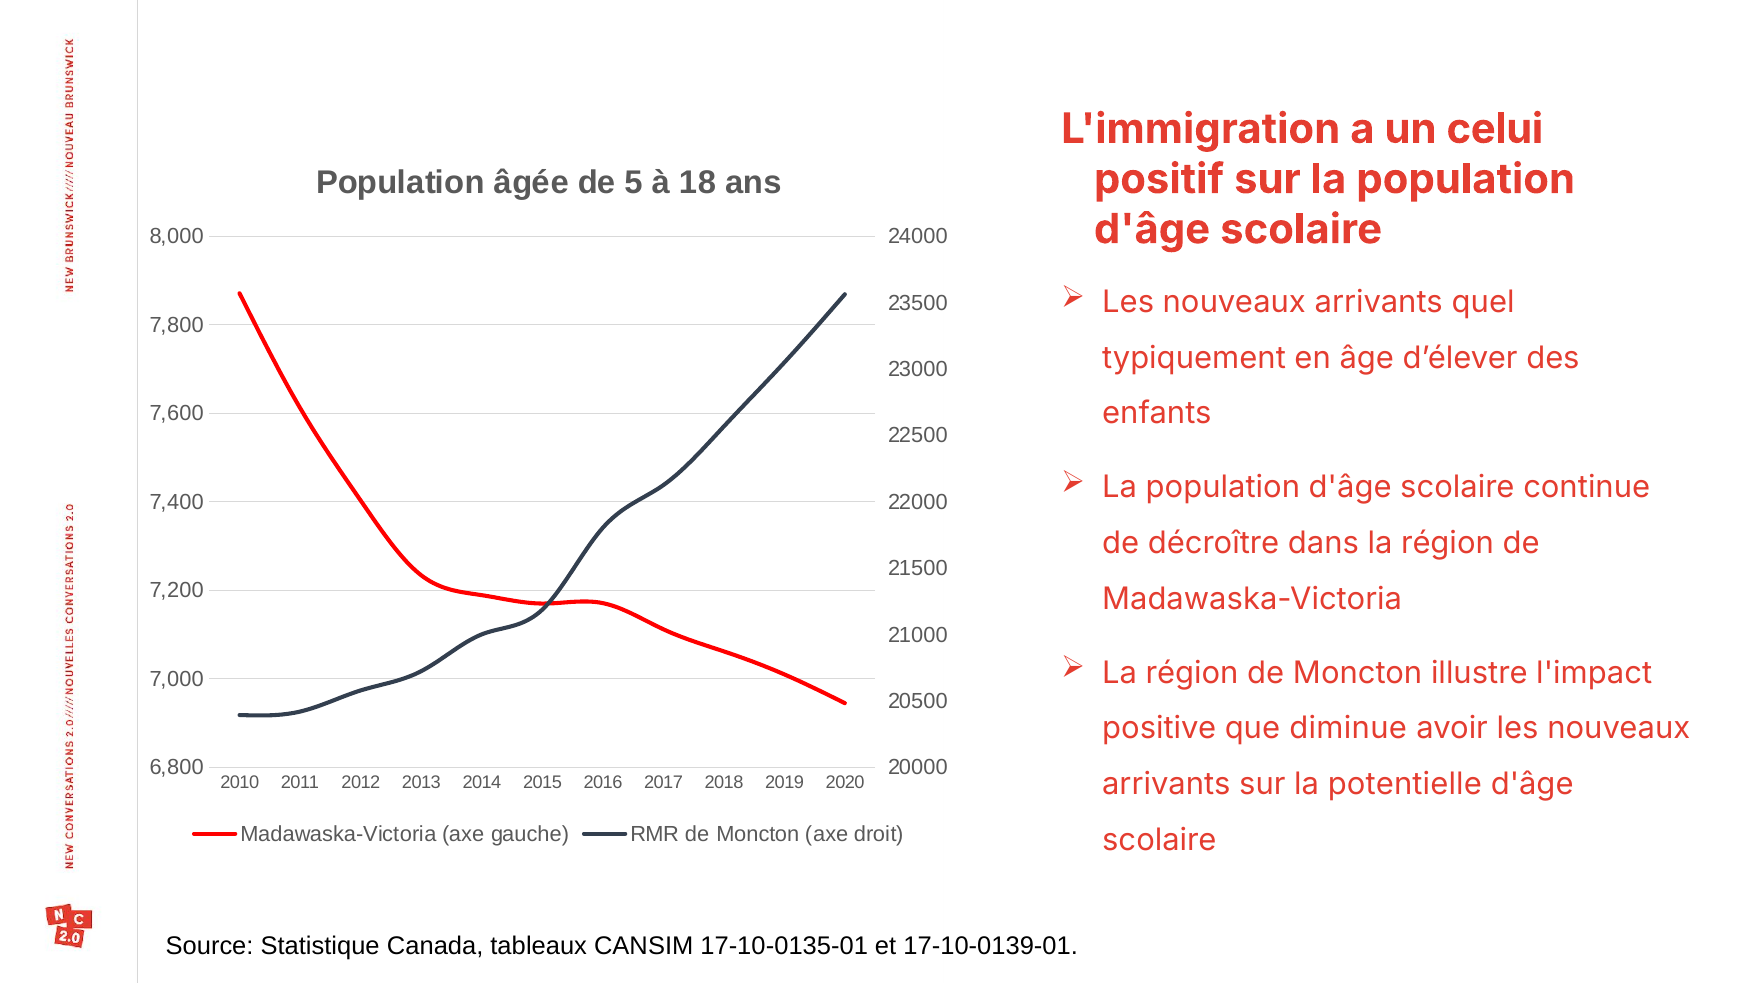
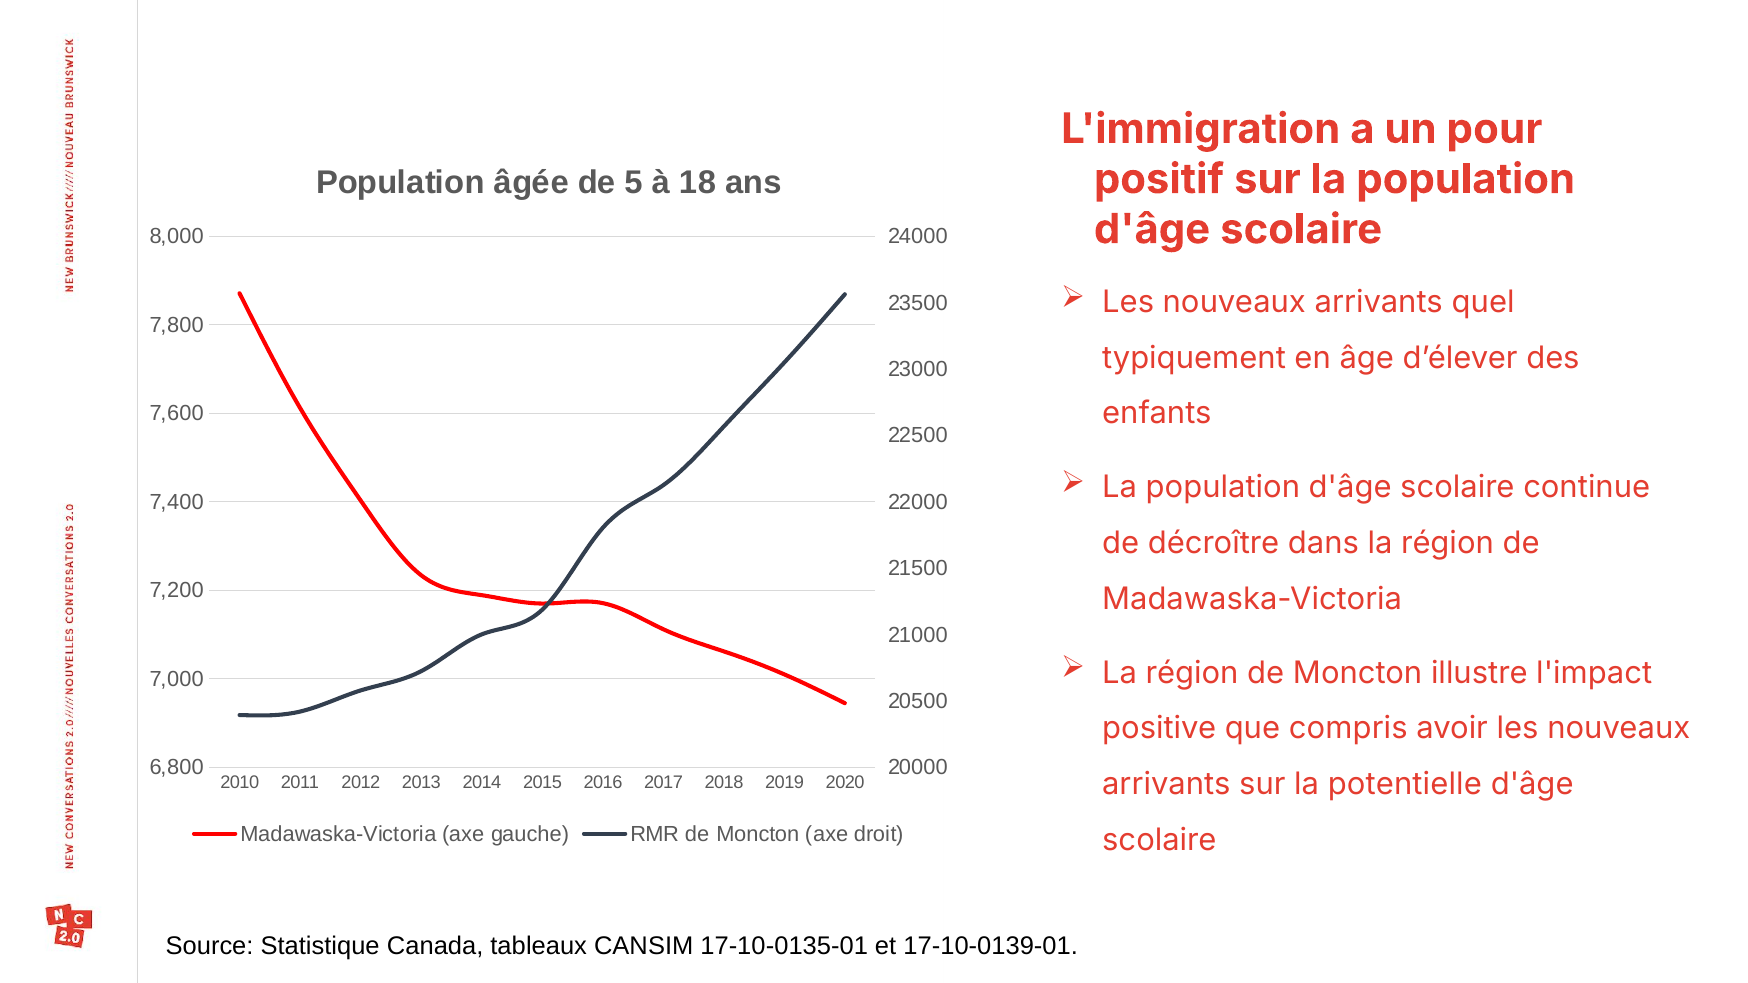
celui: celui -> pour (1495, 129)
diminue: diminue -> compris (1348, 729)
